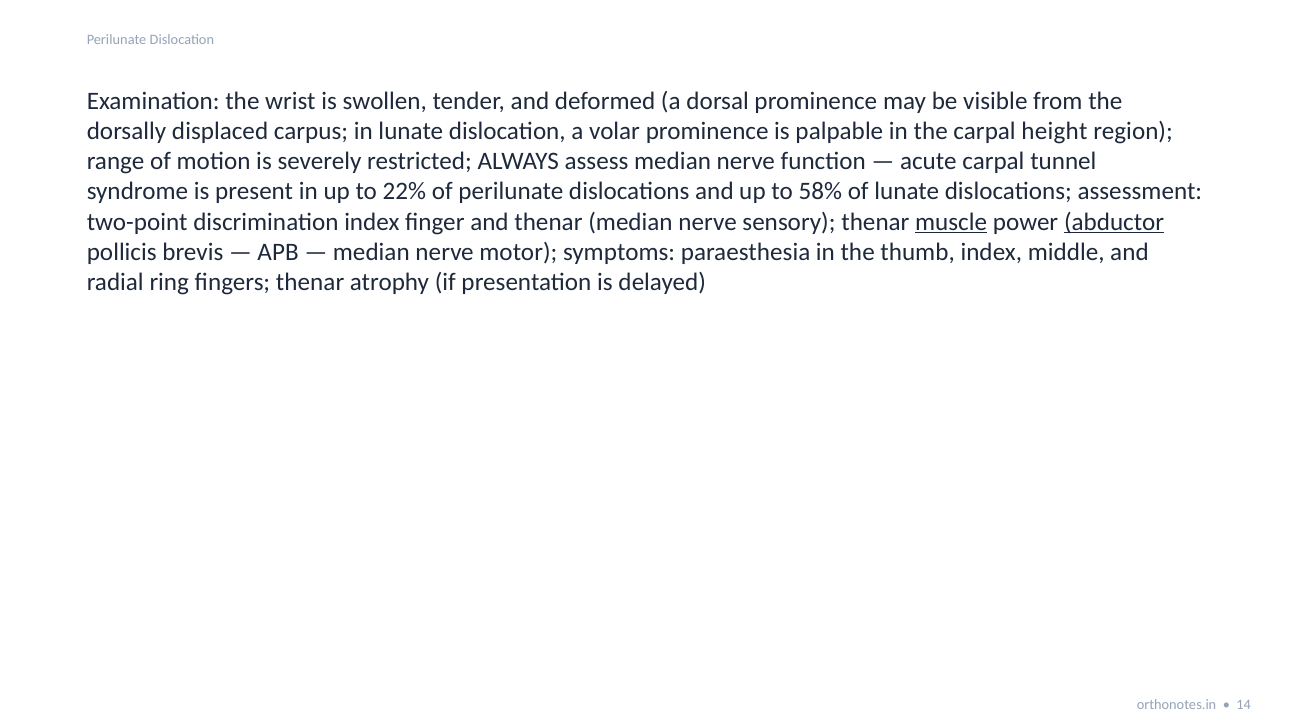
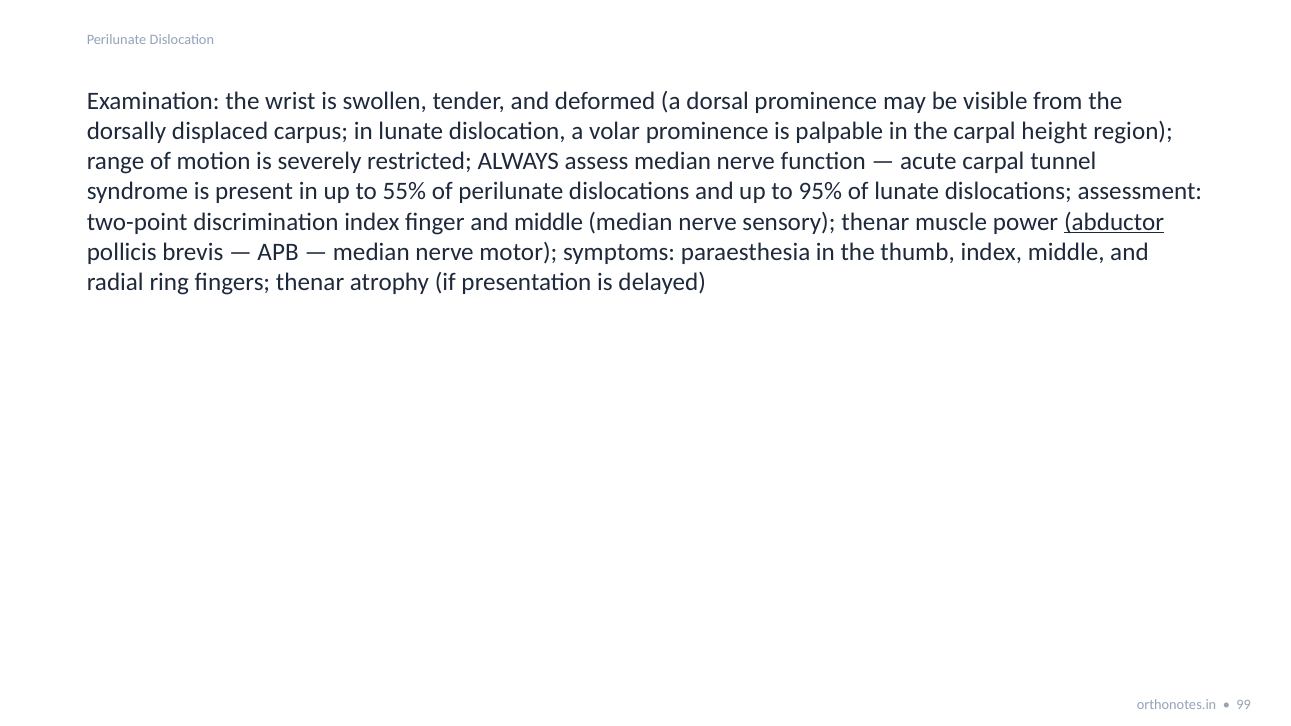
22%: 22% -> 55% (404, 192)
58%: 58% -> 95% (820, 192)
and thenar: thenar -> middle (549, 222)
muscle underline: present -> none (951, 222)
14: 14 -> 99 (1244, 705)
